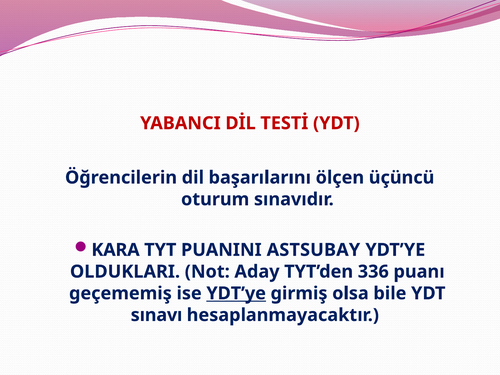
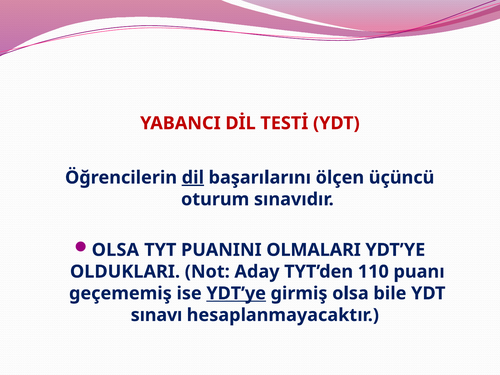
dil underline: none -> present (193, 178)
KARA: KARA -> OLSA (115, 250)
ASTSUBAY: ASTSUBAY -> OLMALARI (314, 250)
336: 336 -> 110 (373, 272)
